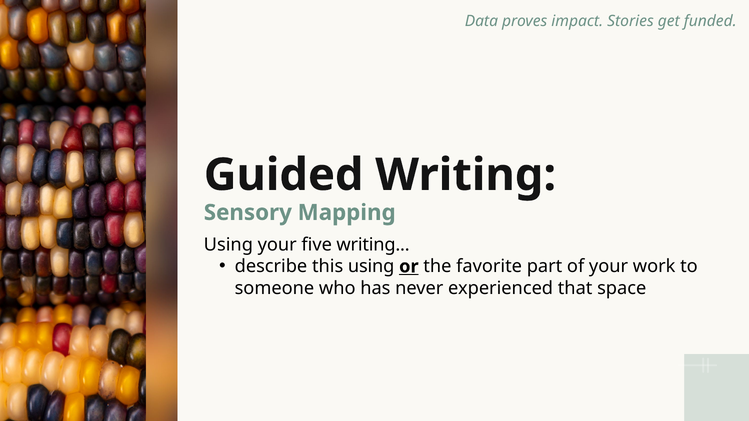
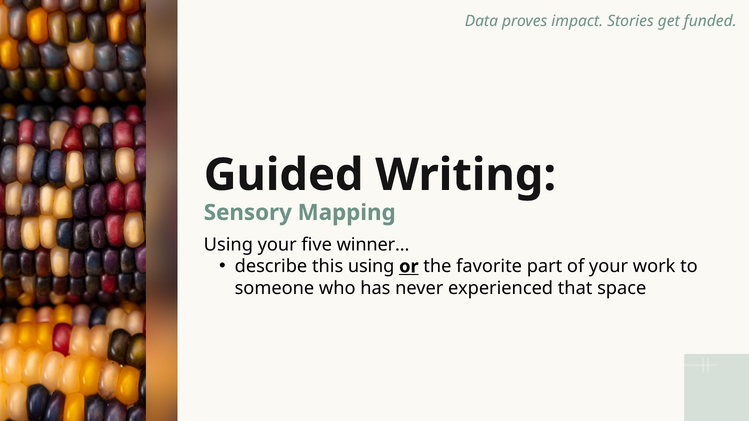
five writing: writing -> winner (373, 245)
